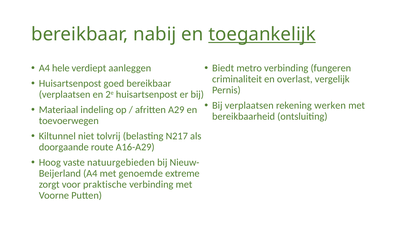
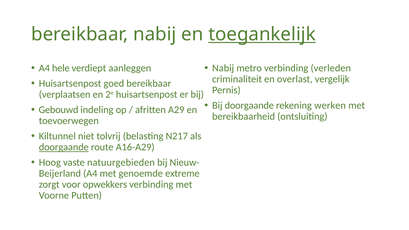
Biedt: Biedt -> Nabij (223, 68)
fungeren: fungeren -> verleden (331, 68)
Bij verplaatsen: verplaatsen -> doorgaande (249, 106)
Materiaal: Materiaal -> Gebouwd (59, 110)
doorgaande underline: none -> present (64, 147)
praktische: praktische -> opwekkers (105, 185)
